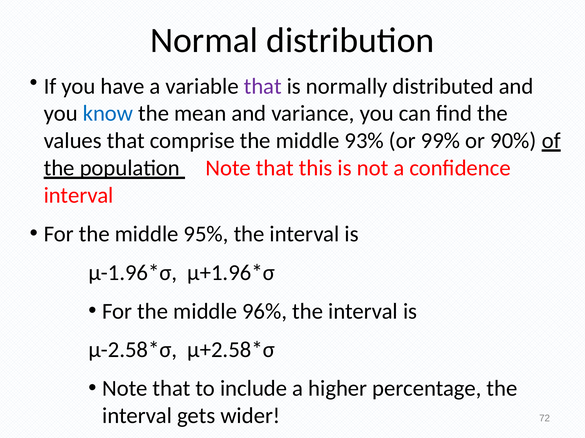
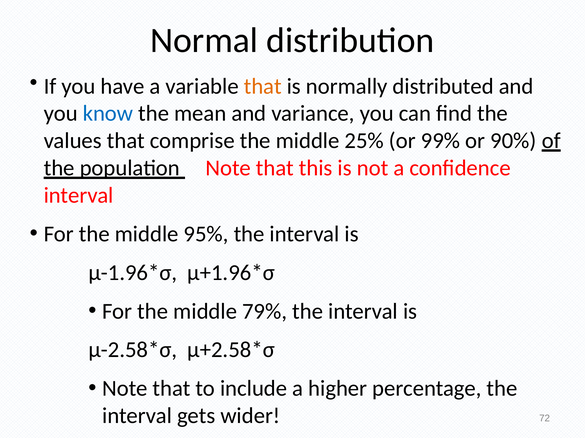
that colour: purple -> orange (263, 86)
93%: 93% -> 25% (364, 141)
96%: 96% -> 79% (265, 312)
